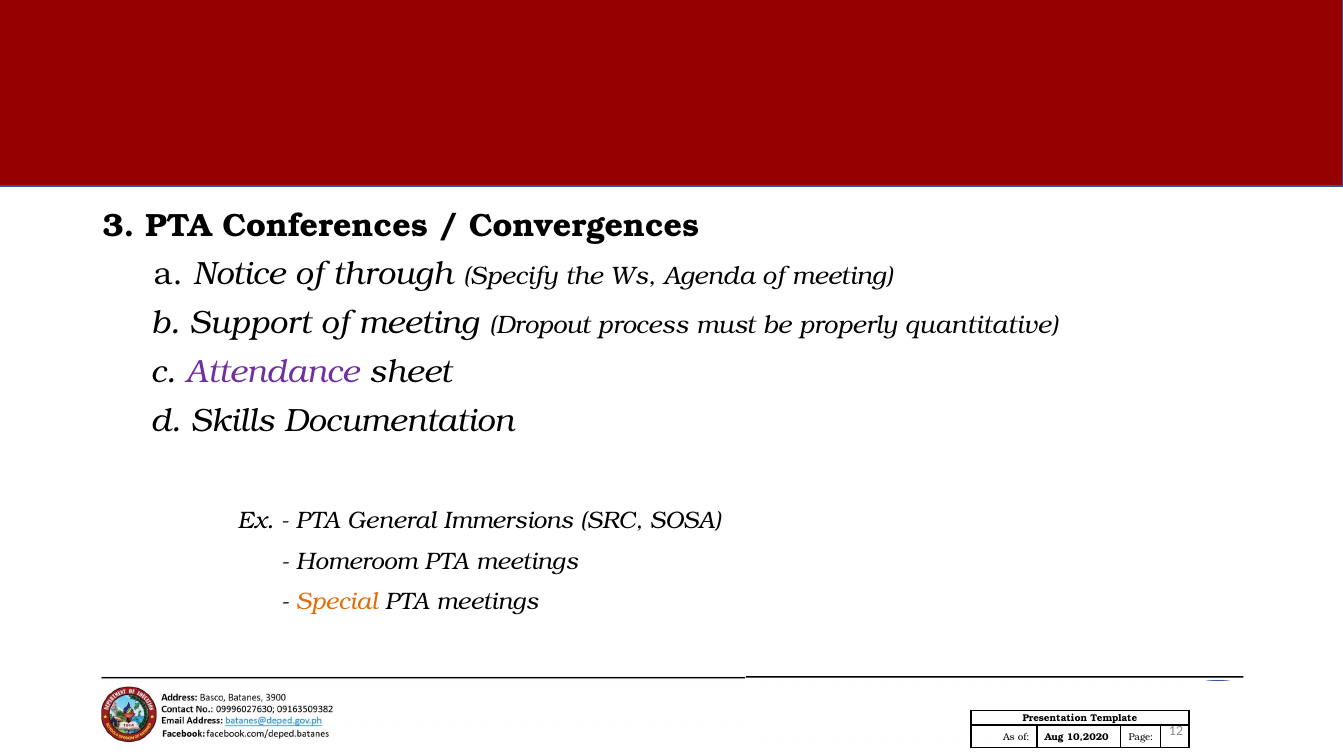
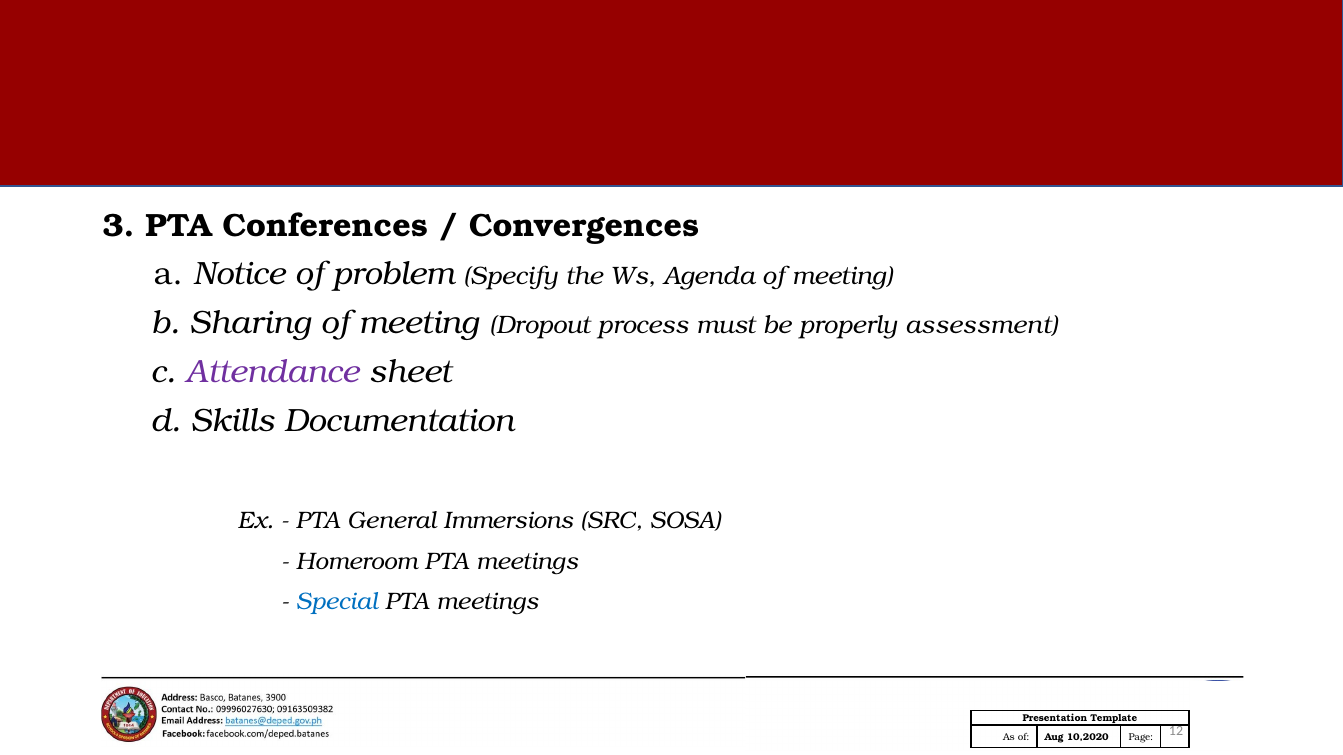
through: through -> problem (393, 275)
Support: Support -> Sharing (250, 323)
quantitative: quantitative -> assessment (982, 326)
Special colour: orange -> blue (337, 602)
